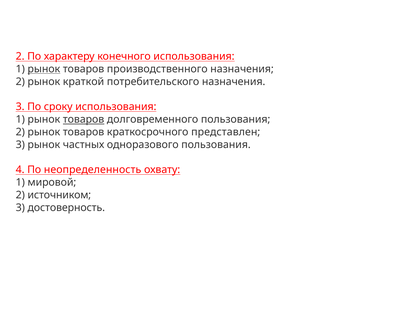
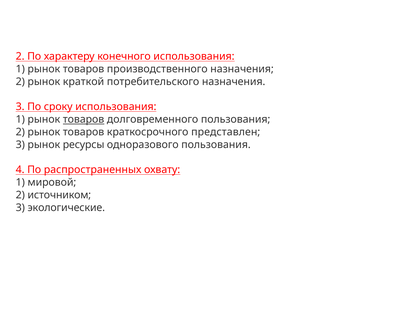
рынок underline: present -> none (44, 69)
частных: частных -> ресурсы (84, 145)
неопределенность: неопределенность -> распространенных (93, 170)
достоверность: достоверность -> экологические (66, 208)
